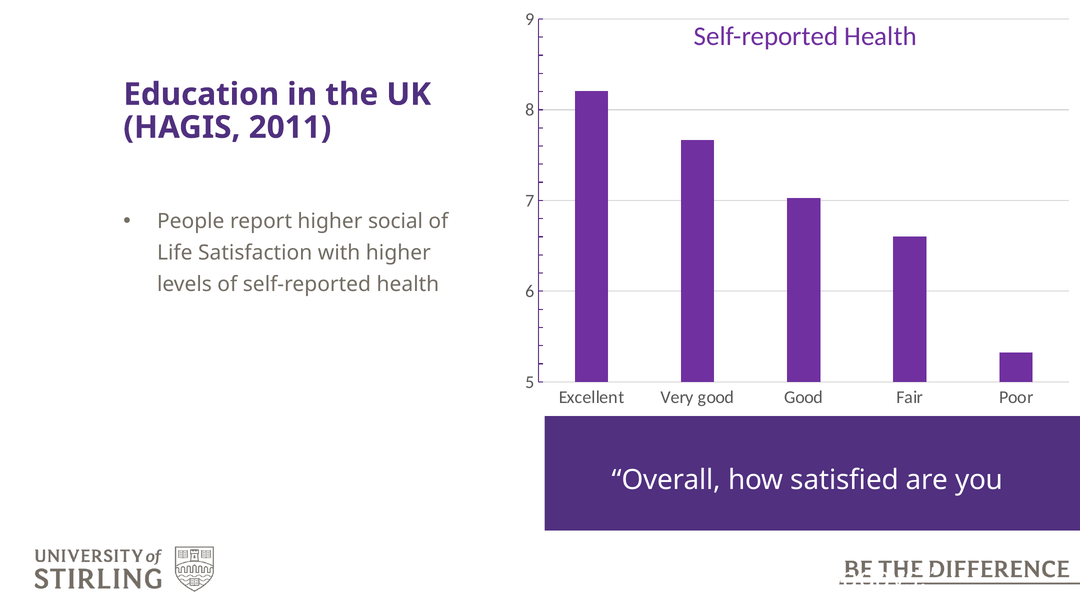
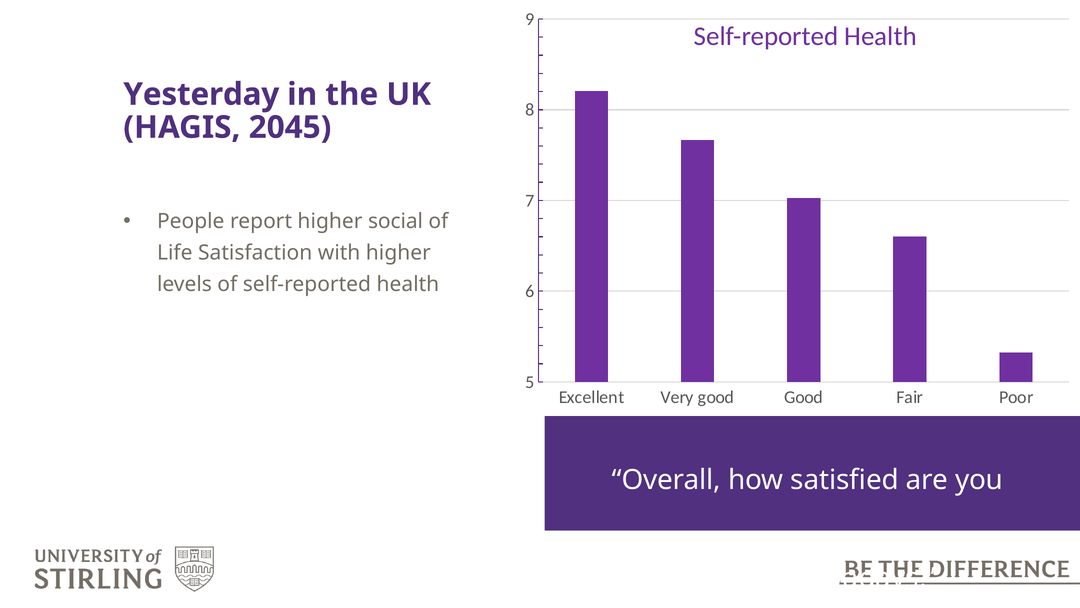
Education: Education -> Yesterday (201, 94)
2011: 2011 -> 2045 (290, 127)
